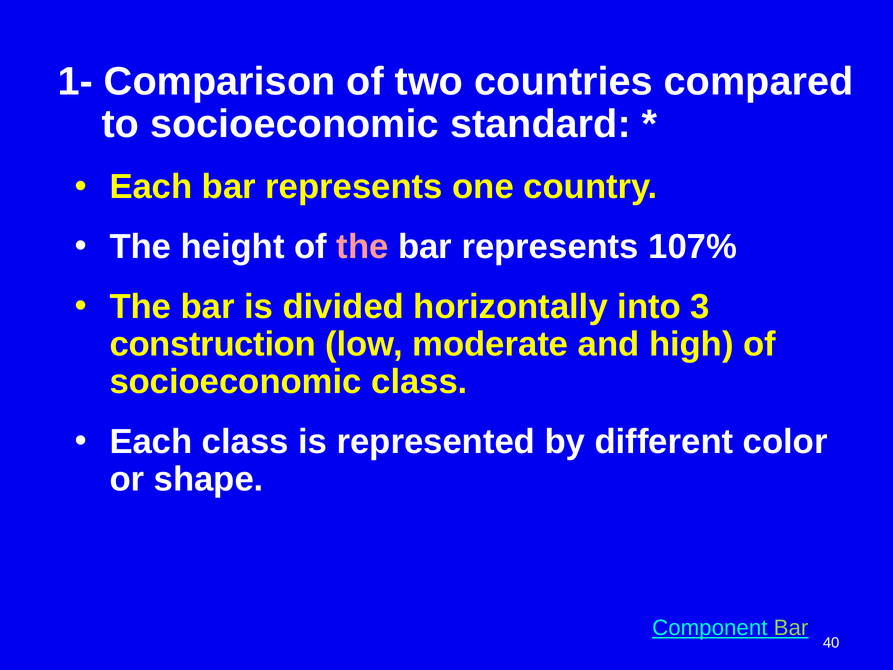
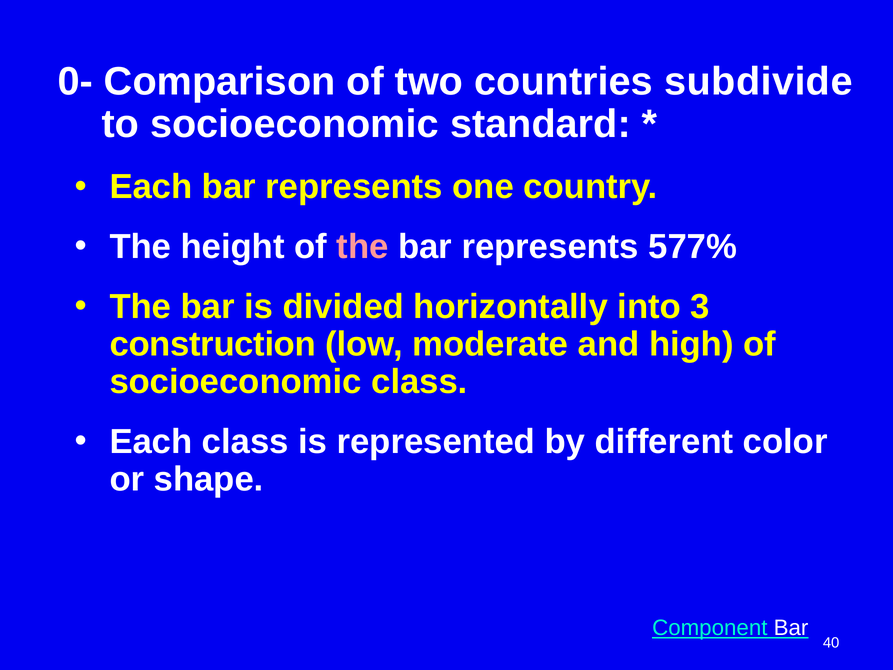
1-: 1- -> 0- (75, 81)
compared: compared -> subdivide (758, 81)
107%: 107% -> 577% (693, 247)
Bar colour: light green -> white (791, 628)
